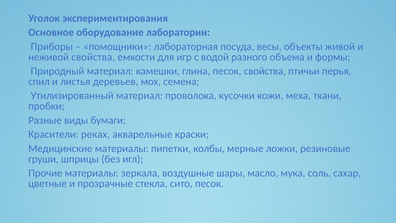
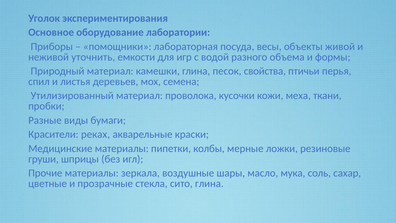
неживой свойства: свойства -> уточнить (93, 57)
сито песок: песок -> глина (209, 183)
